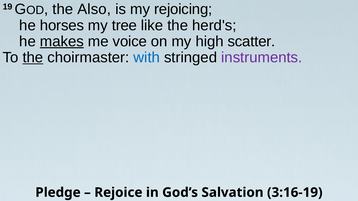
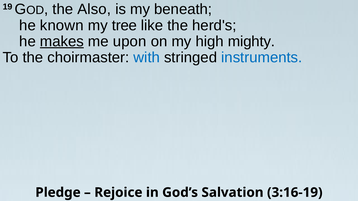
rejoicing: rejoicing -> beneath (183, 9)
horses: horses -> known (62, 25)
voice: voice -> upon (130, 41)
scatter: scatter -> mighty (251, 41)
the underline: present -> none (33, 58)
instruments colour: purple -> blue (262, 58)
